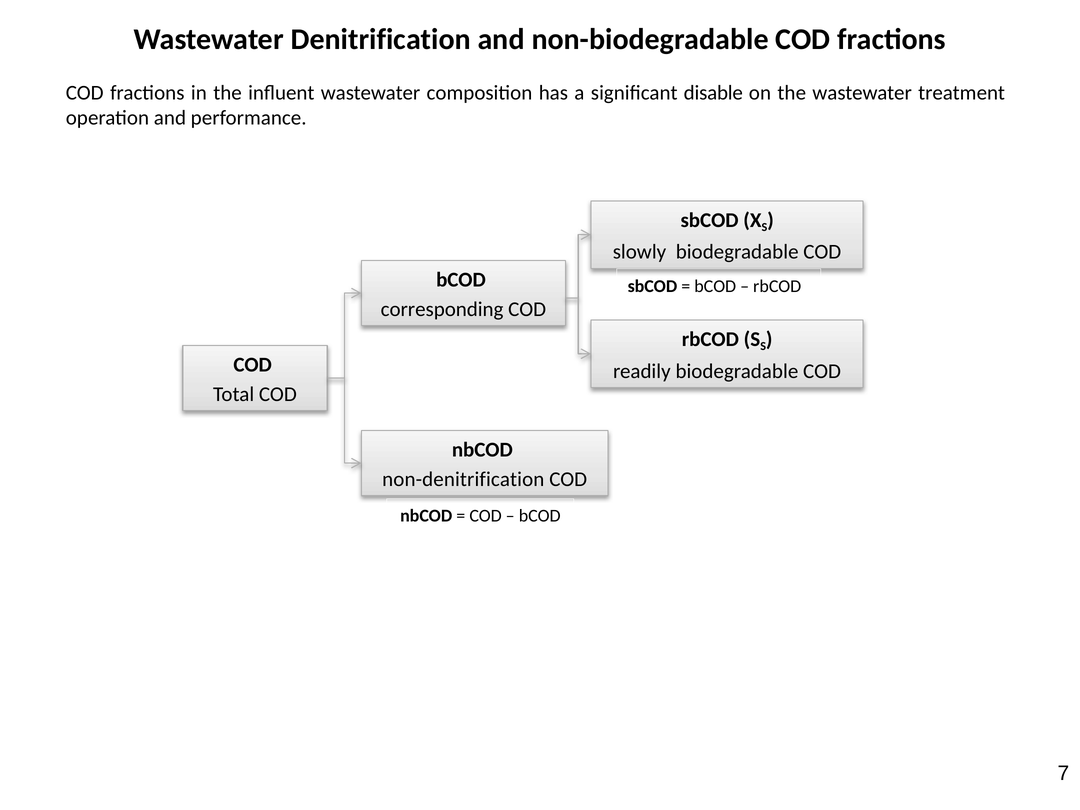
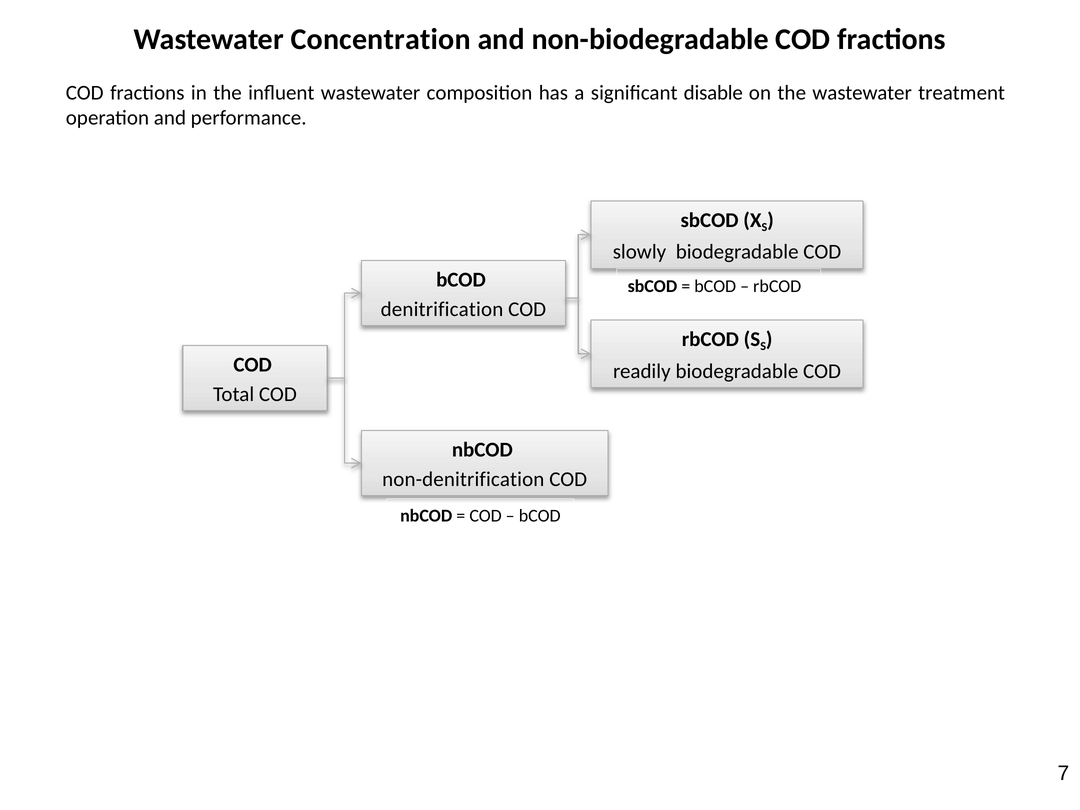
Denitrification: Denitrification -> Concentration (381, 39)
corresponding: corresponding -> denitrification (442, 309)
